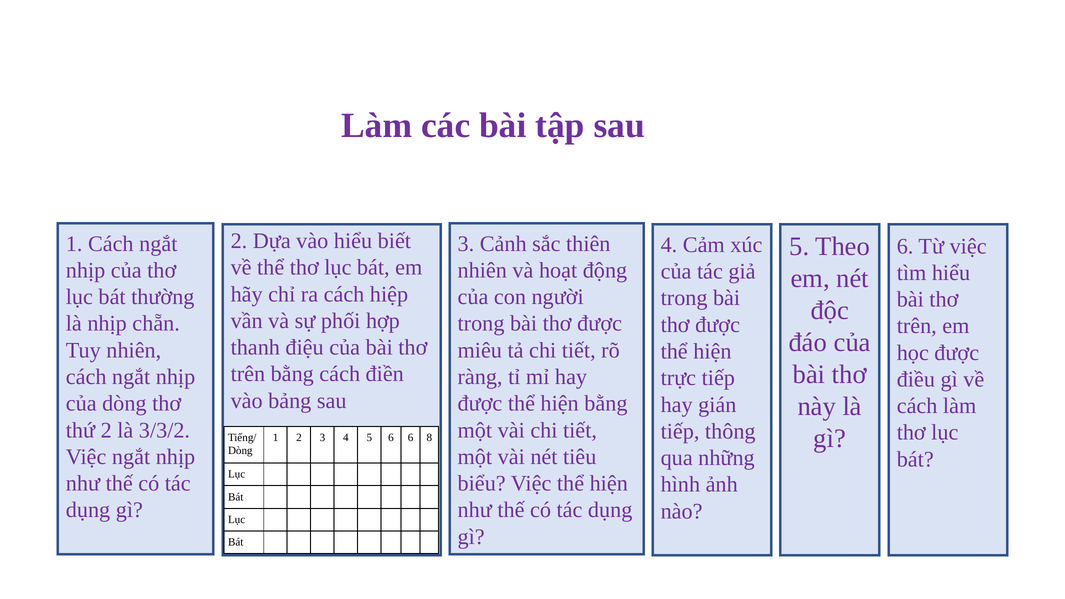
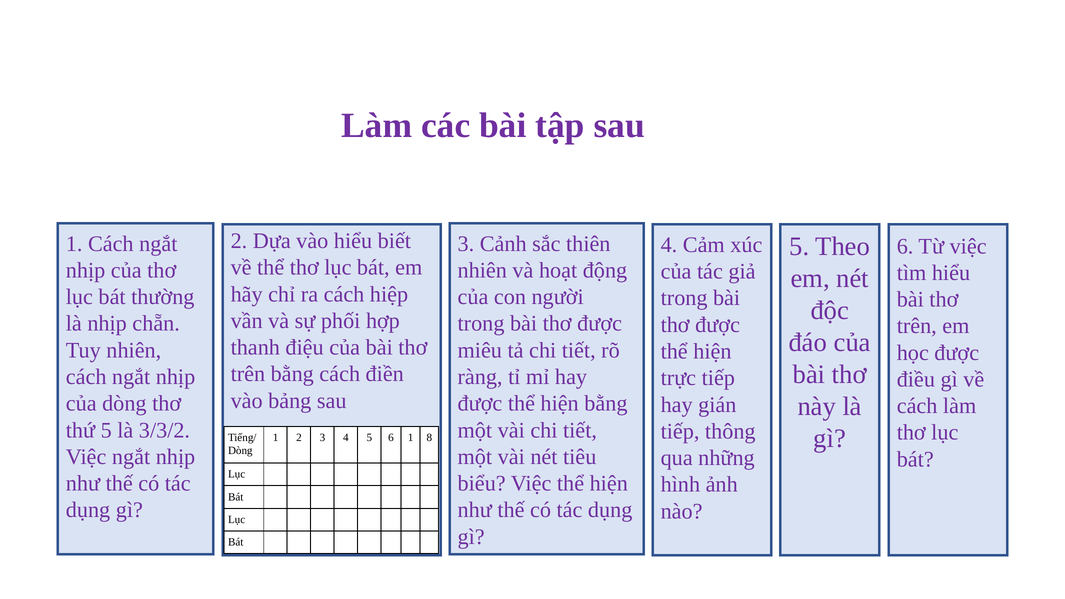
thứ 2: 2 -> 5 (106, 430)
6 6: 6 -> 1 (411, 438)
